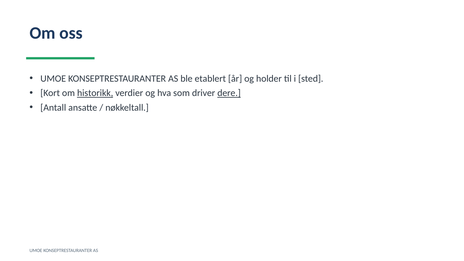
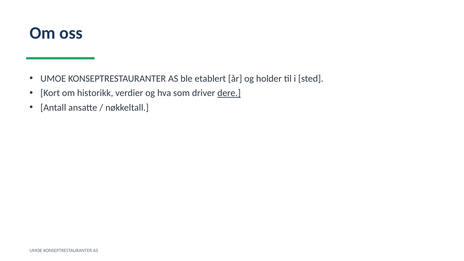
historikk underline: present -> none (95, 93)
